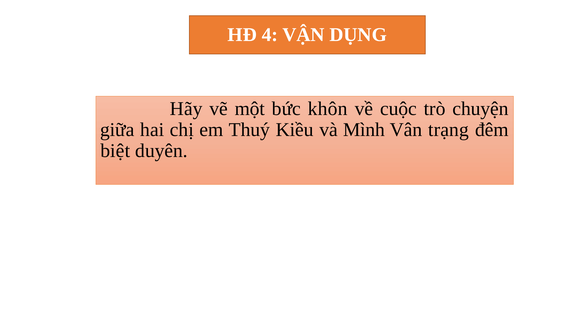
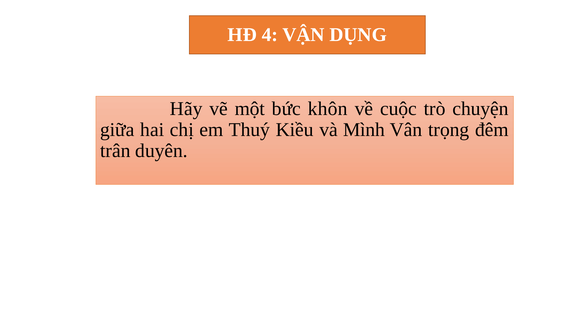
trạng: trạng -> trọng (449, 129)
biệt: biệt -> trân (115, 151)
